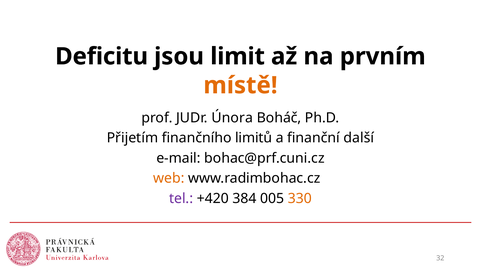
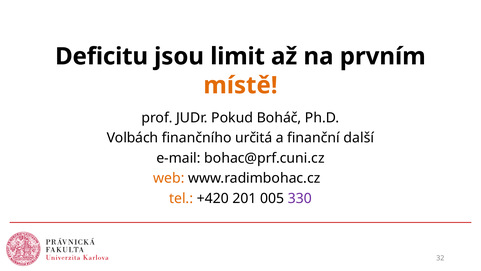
Února: Února -> Pokud (232, 118)
Přijetím: Přijetím -> Volbách (133, 138)
limitů: limitů -> určitá (254, 138)
tel colour: purple -> orange (181, 198)
384: 384 -> 201 (244, 198)
330 colour: orange -> purple (300, 198)
